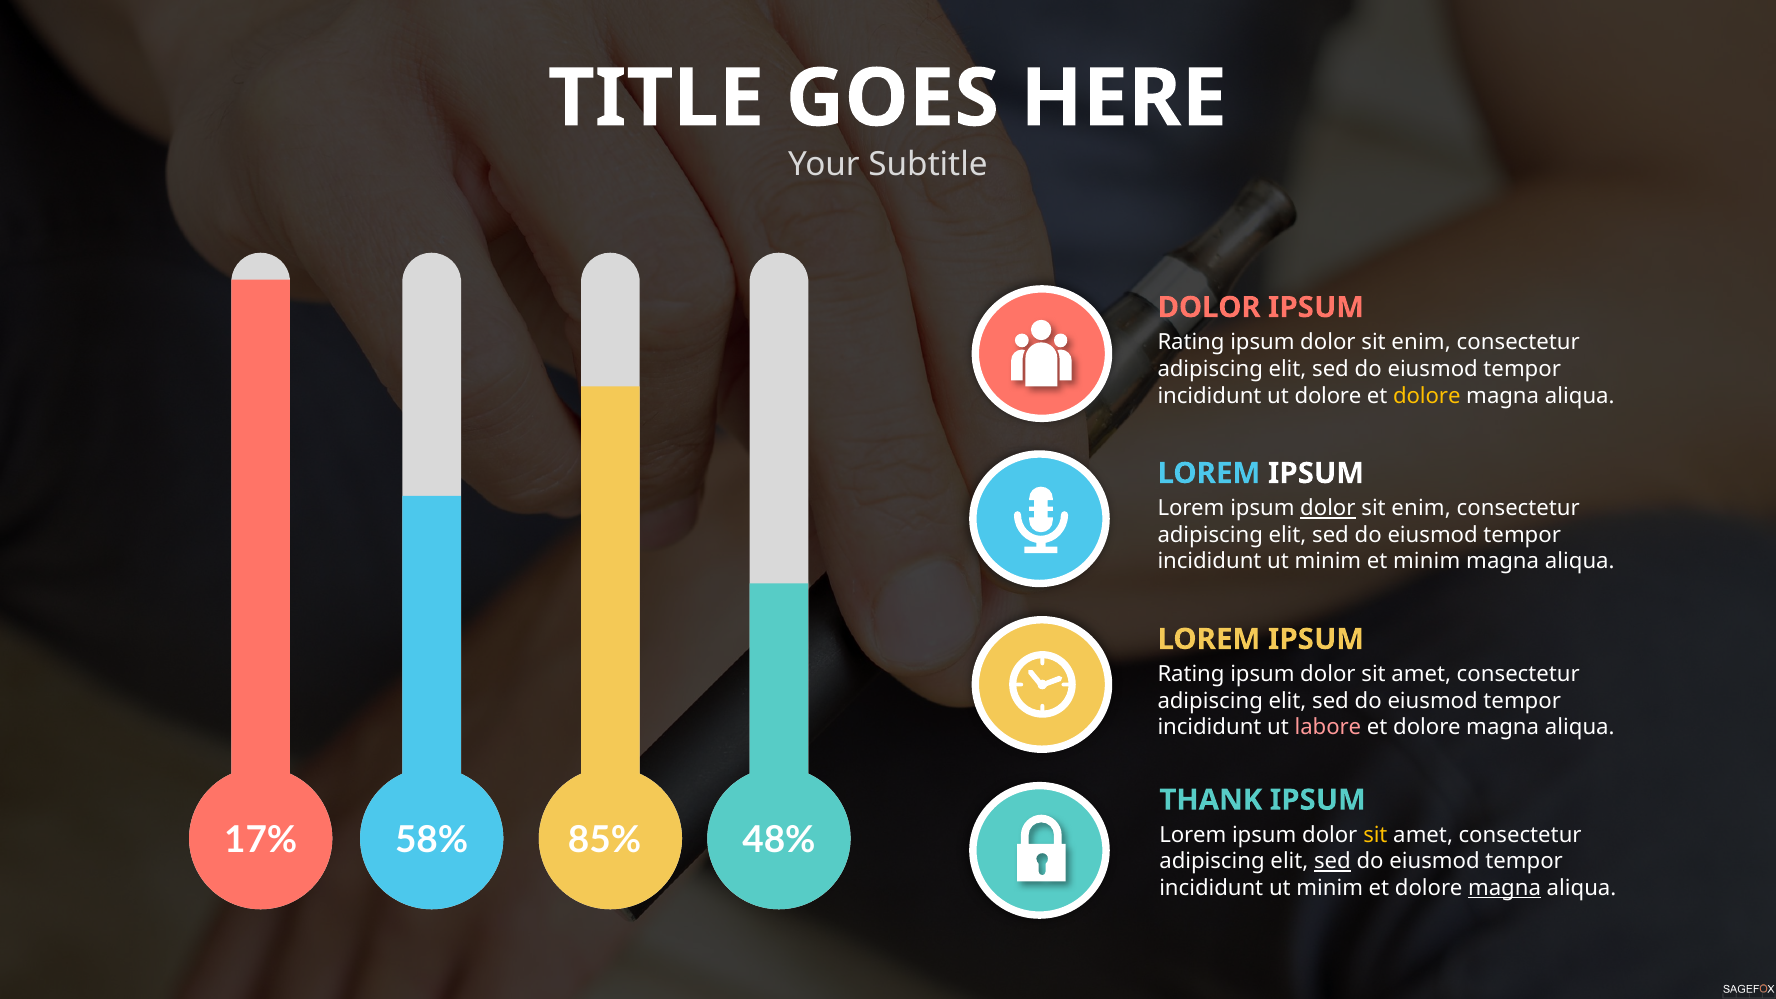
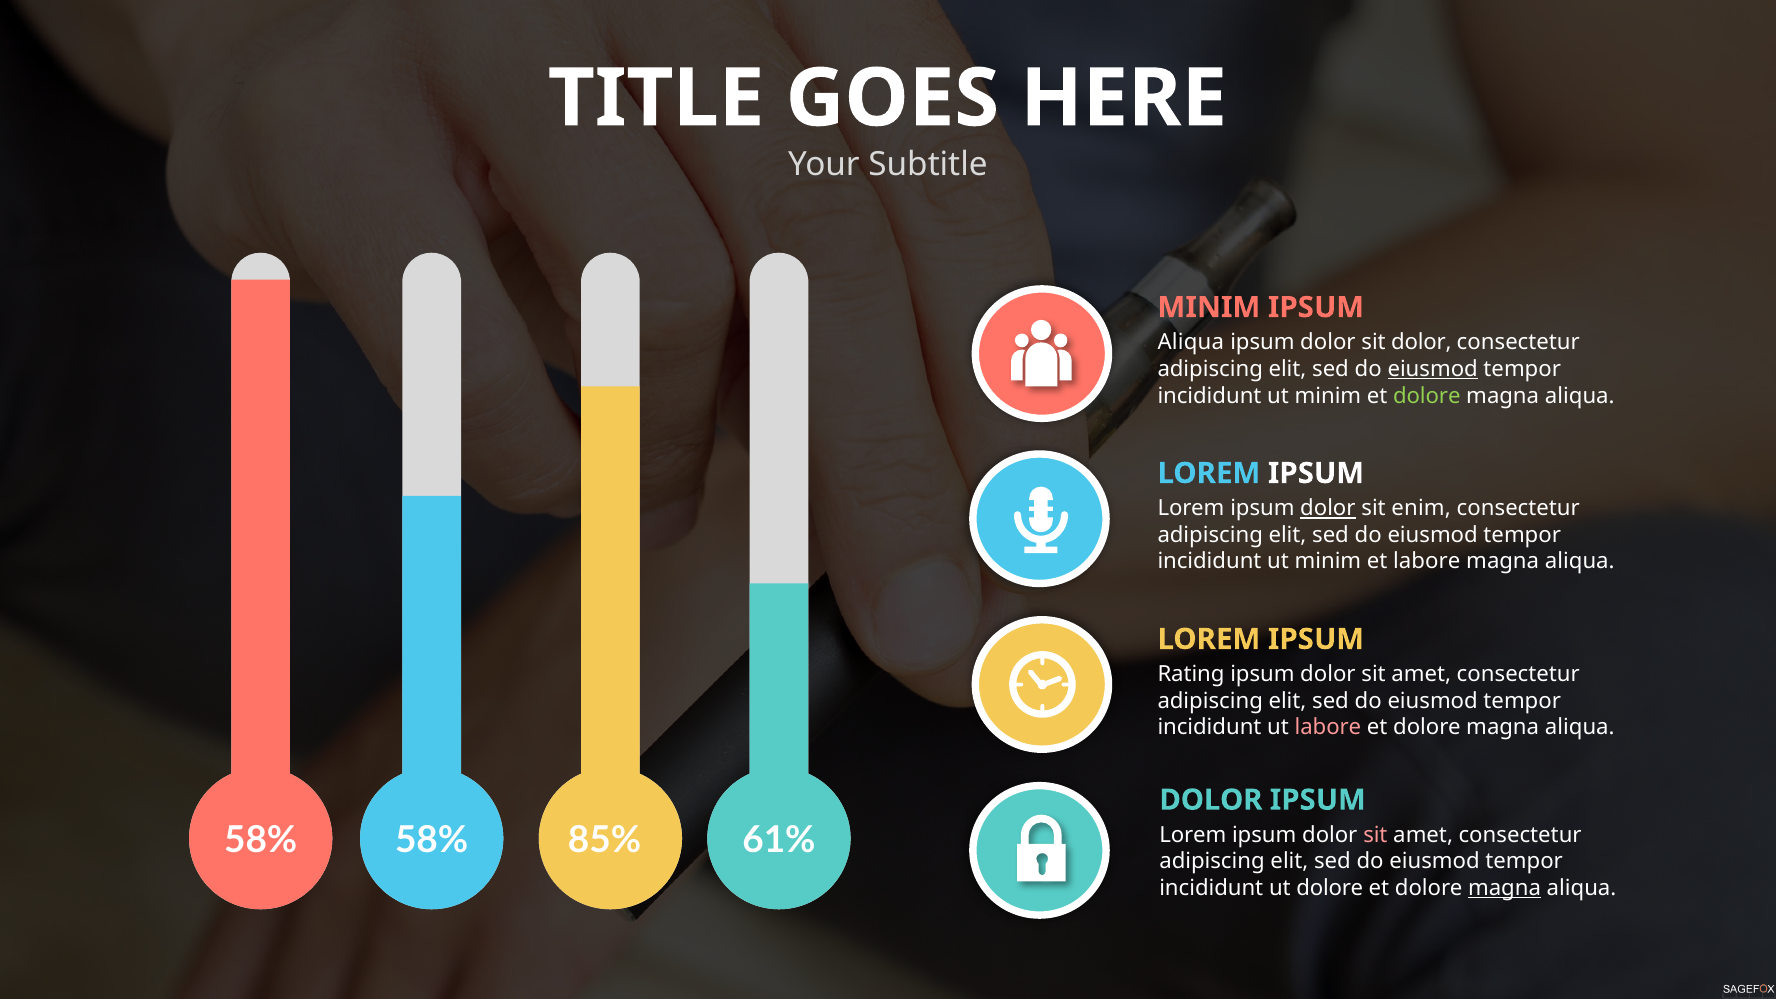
DOLOR: DOLOR -> MINIM (1209, 307)
Rating: Rating -> Aliqua (1191, 342)
enim: enim -> dolor (1421, 342)
eiusmod underline: none -> present (1433, 369)
dolore: dolore -> minim (1328, 396)
dolore colour: yellow -> light green (1427, 396)
et minim: minim -> labore (1427, 562)
THANK: THANK -> DOLOR (1211, 800)
17%: 17% -> 58% (261, 840)
48%: 48% -> 61% (779, 840)
sit colour: yellow -> pink (1375, 835)
sed underline: present -> none (1332, 862)
minim: minim -> dolore (1330, 888)
